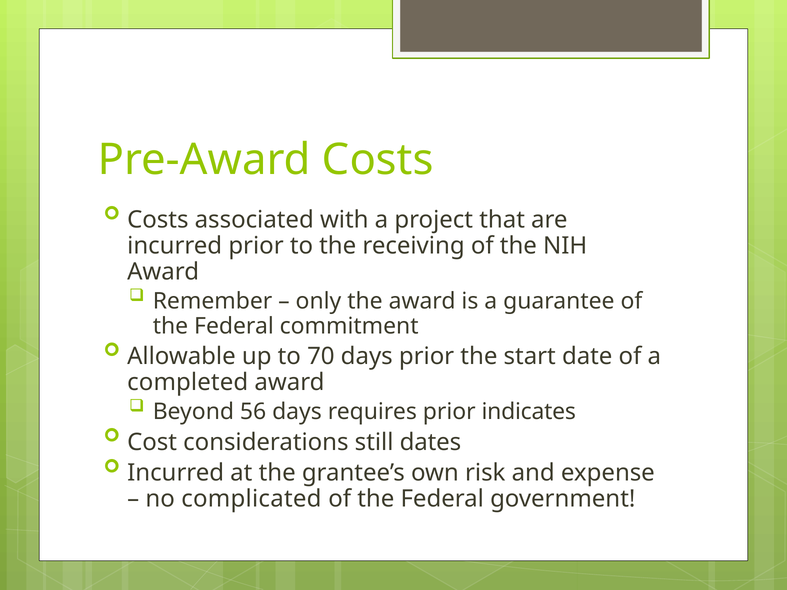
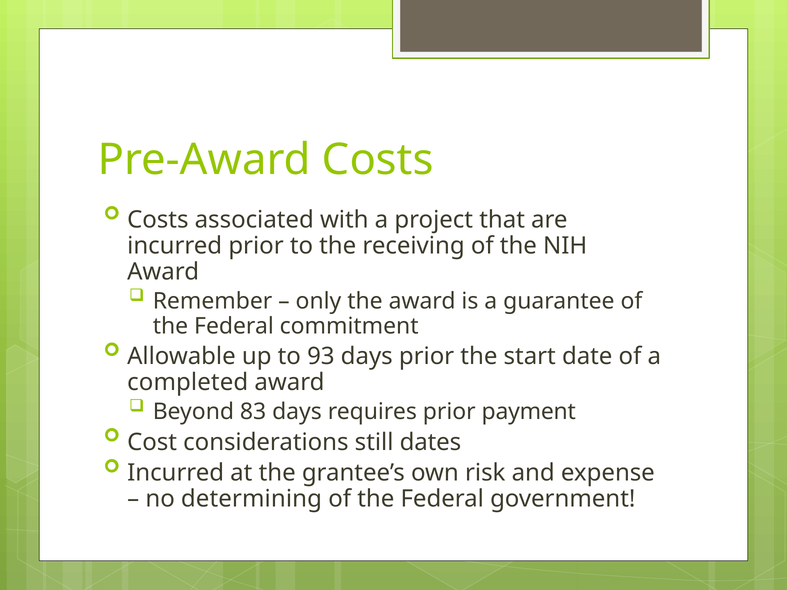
70: 70 -> 93 (321, 357)
56: 56 -> 83 (253, 412)
indicates: indicates -> payment (529, 412)
complicated: complicated -> determining (251, 499)
